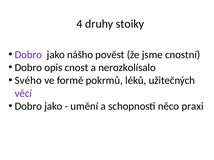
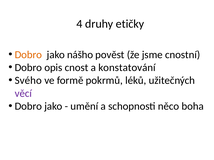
stoiky: stoiky -> etičky (130, 24)
Dobro colour: purple -> orange (28, 55)
nerozkolísalo: nerozkolísalo -> konstatování (127, 68)
praxi: praxi -> boha (193, 107)
